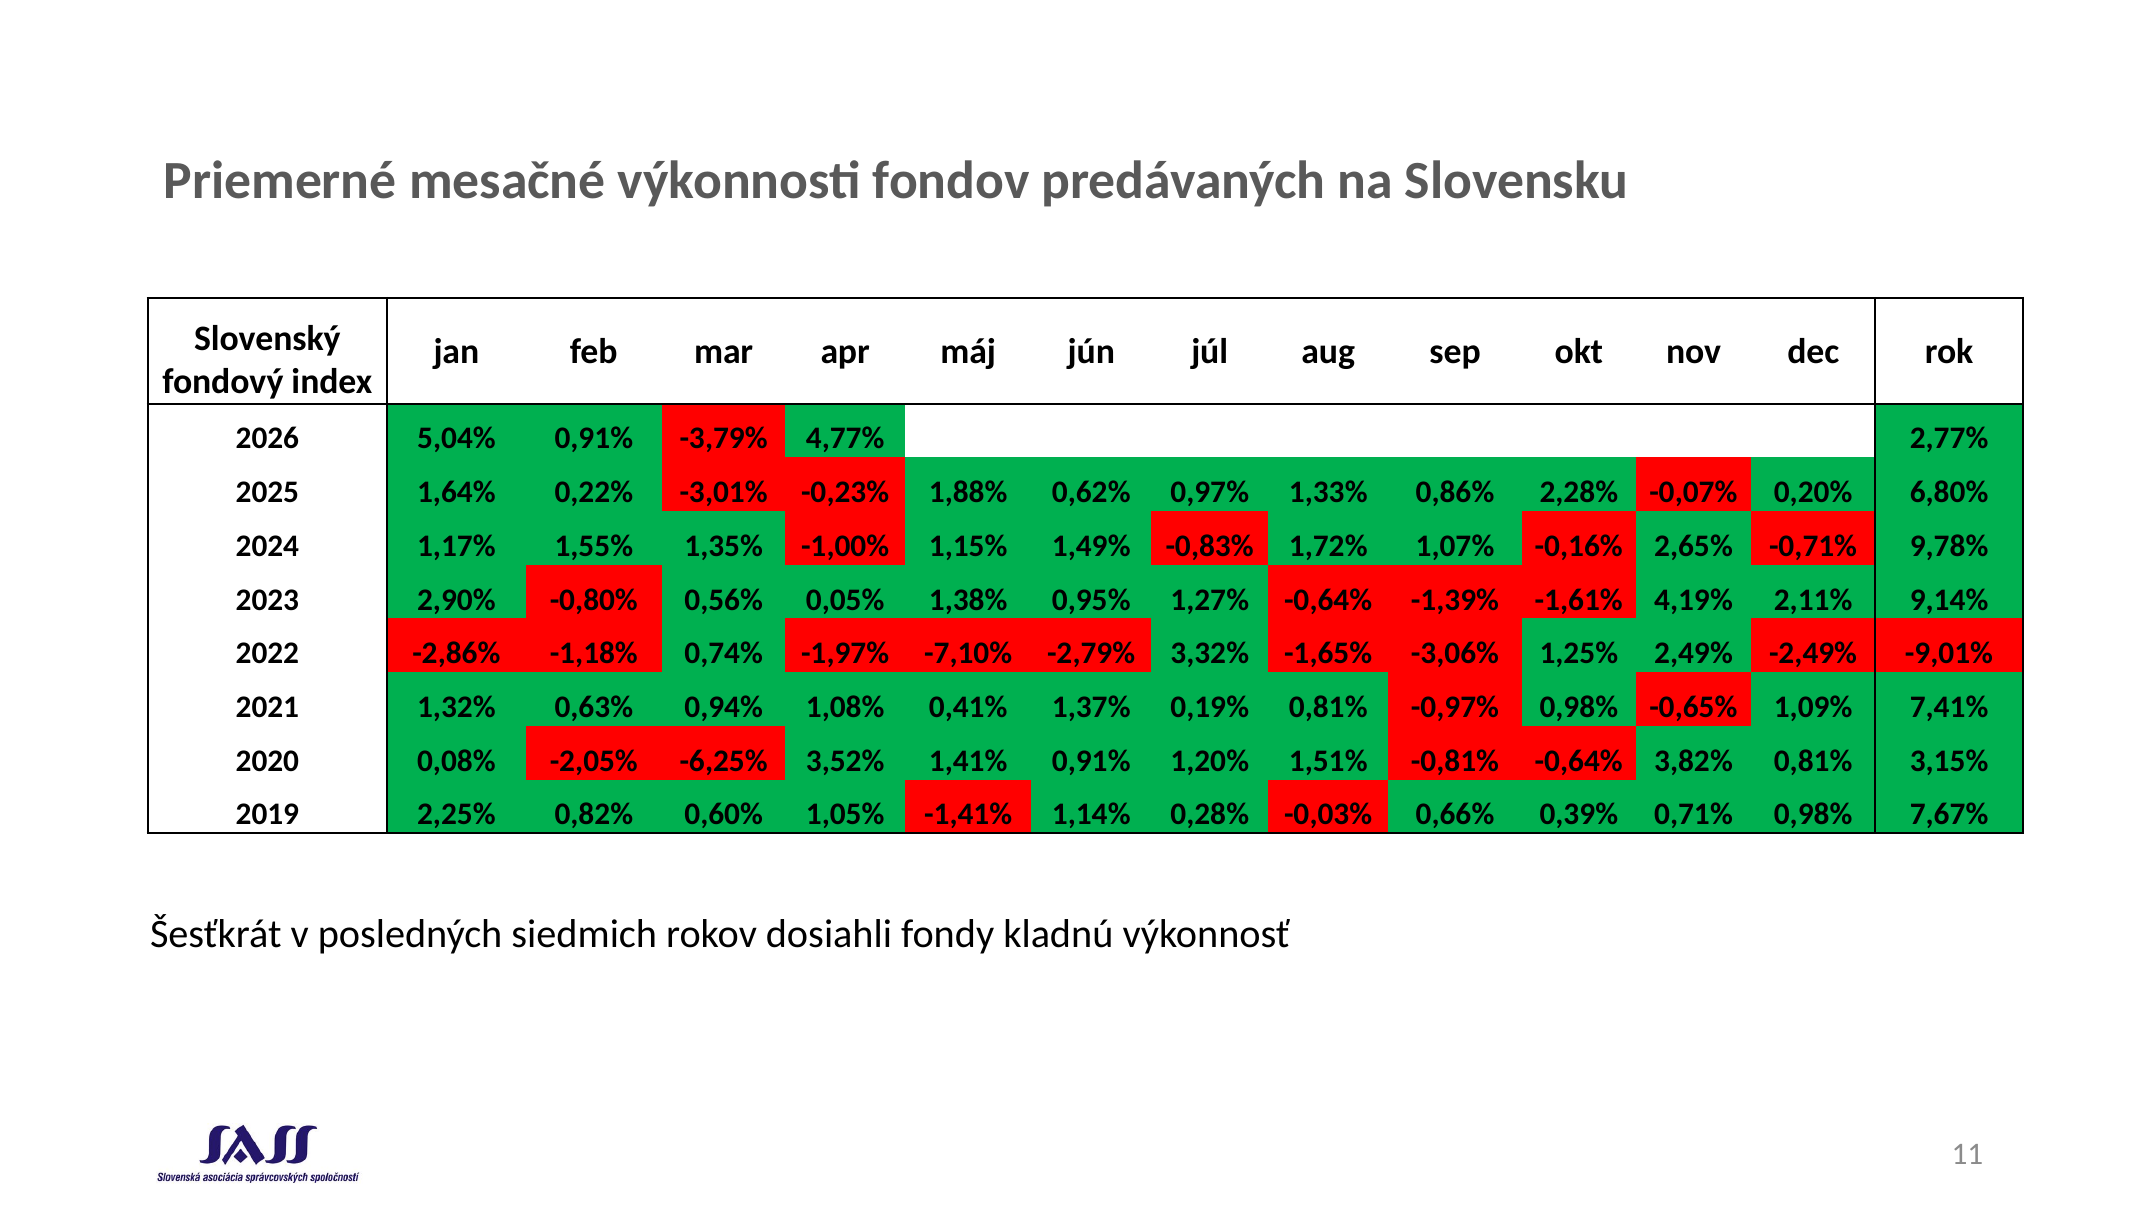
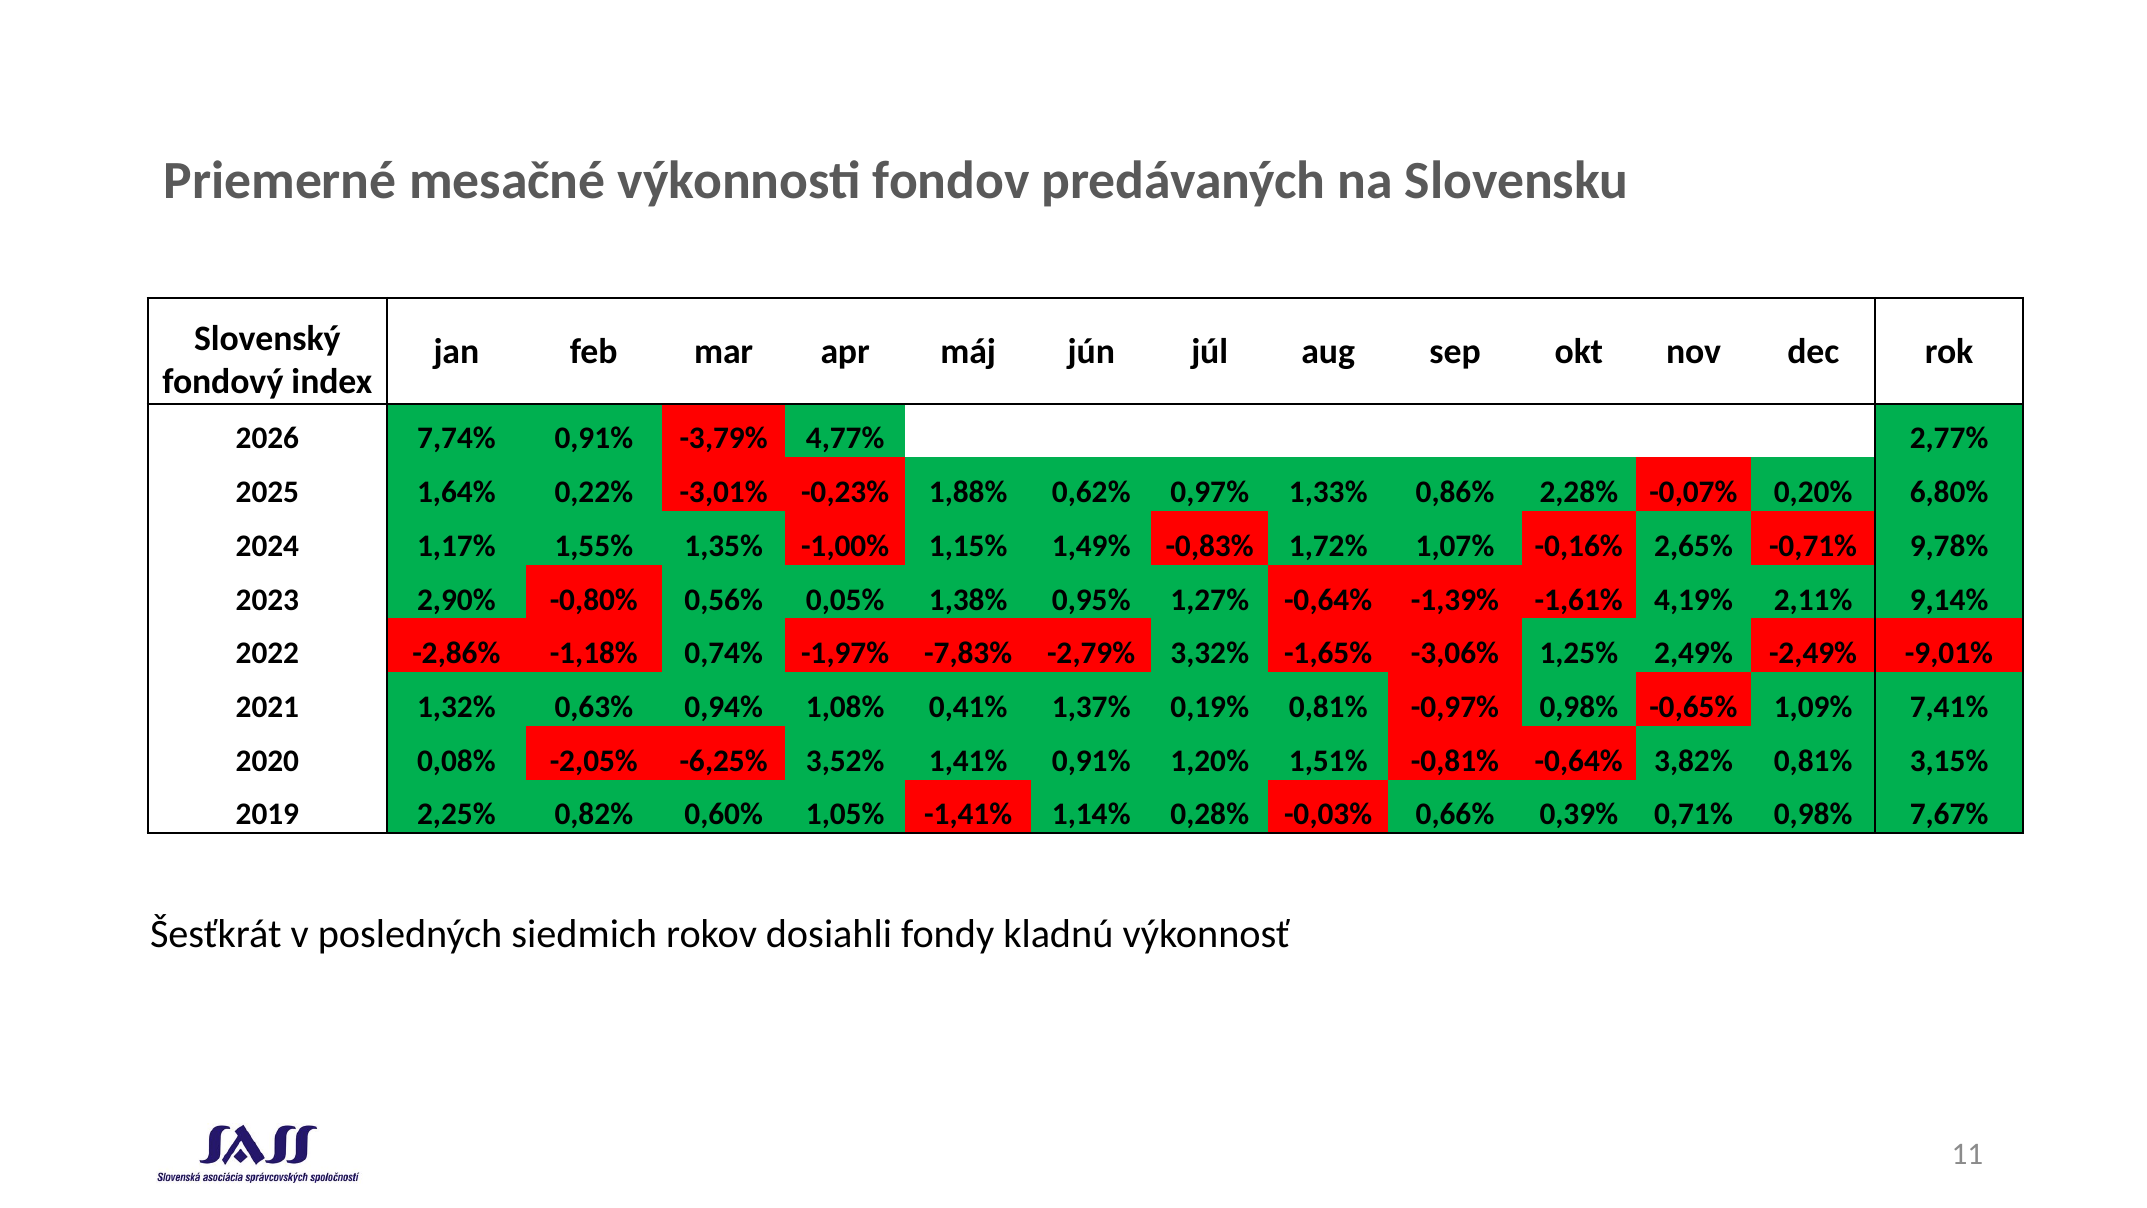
5,04%: 5,04% -> 7,74% (456, 439)
-7,10%: -7,10% -> -7,83% (968, 653)
